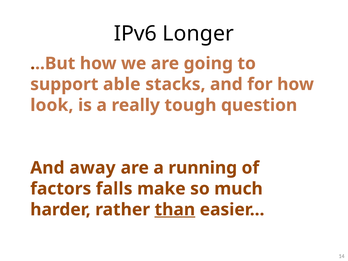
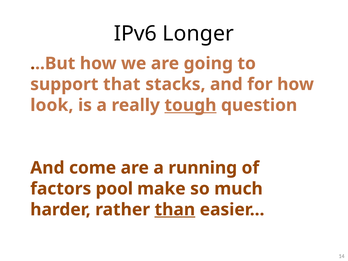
able: able -> that (122, 84)
tough underline: none -> present (190, 105)
away: away -> come (93, 168)
falls: falls -> pool (114, 189)
